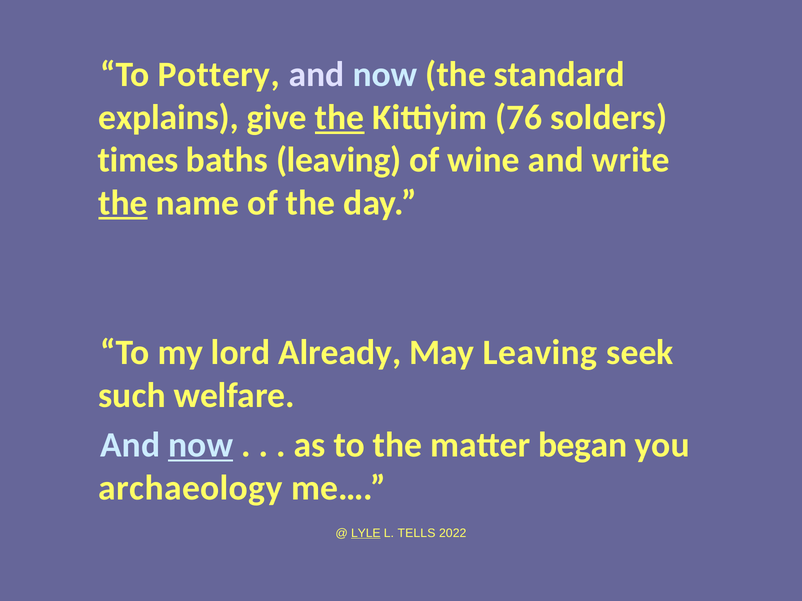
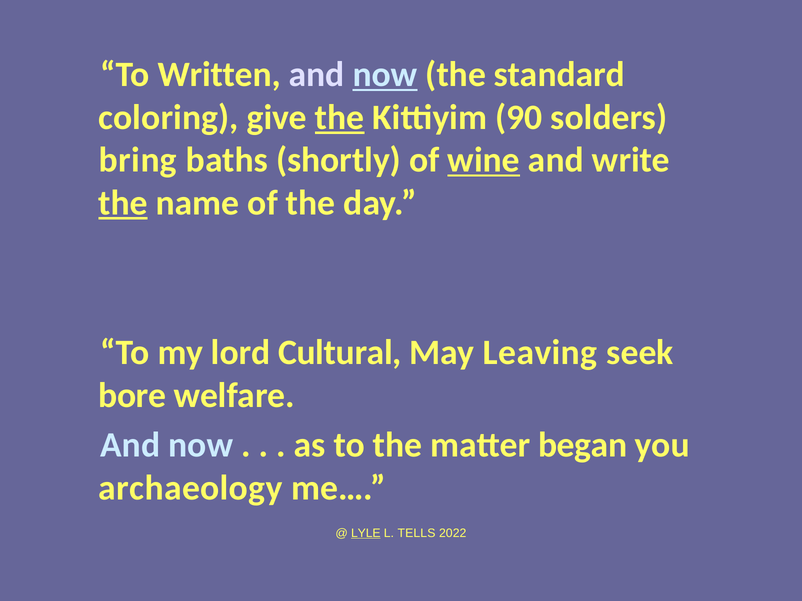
Pottery: Pottery -> Written (219, 75)
now underline: none -> present (385, 75)
explains: explains -> coloring (168, 117)
76: 76 -> 90 (519, 117)
times: times -> bring (138, 160)
baths leaving: leaving -> shortly (339, 160)
wine underline: none -> present (484, 160)
Already: Already -> Cultural (340, 353)
such: such -> bore (132, 396)
now underline: present -> none (201, 446)
